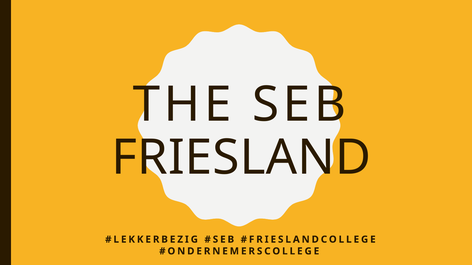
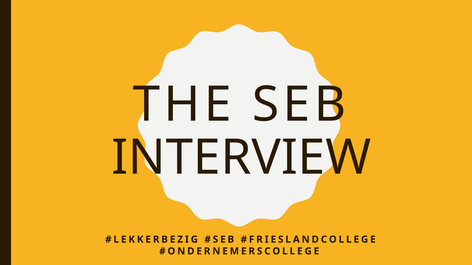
FRIESLAND: FRIESLAND -> INTERVIEW (241, 158)
